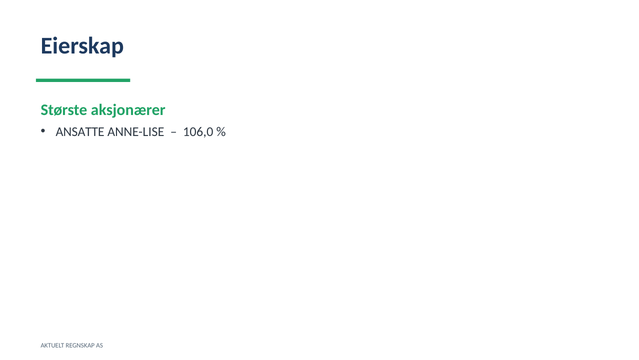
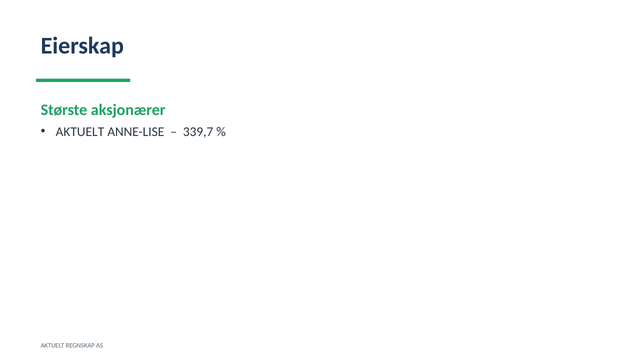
ANSATTE: ANSATTE -> AKTUELT (80, 131)
106,0: 106,0 -> 339,7 (198, 131)
